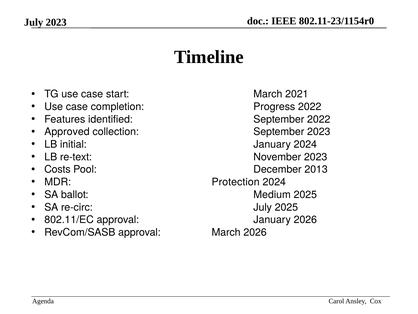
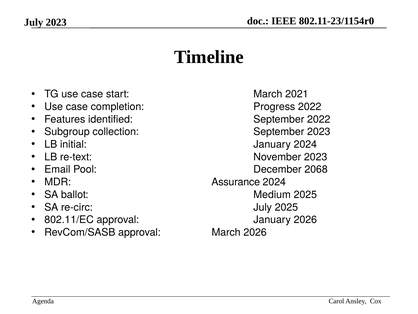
Approved: Approved -> Subgroup (67, 132)
Costs: Costs -> Email (57, 169)
2013: 2013 -> 2068 (316, 169)
Protection: Protection -> Assurance (236, 182)
